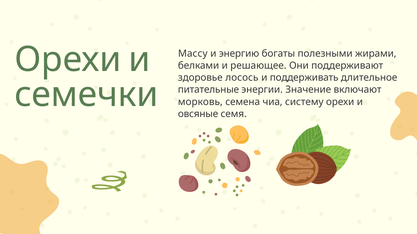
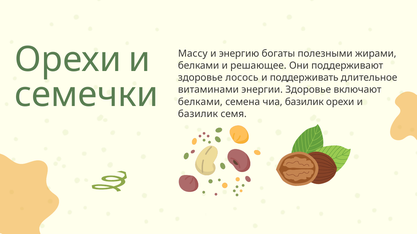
питательные: питательные -> витаминами (208, 90)
энергии Значение: Значение -> Здоровье (308, 90)
морковь: морковь -> белками (200, 102)
чиа систему: систему -> базилик (304, 102)
овсяные: овсяные -> базилик (198, 114)
